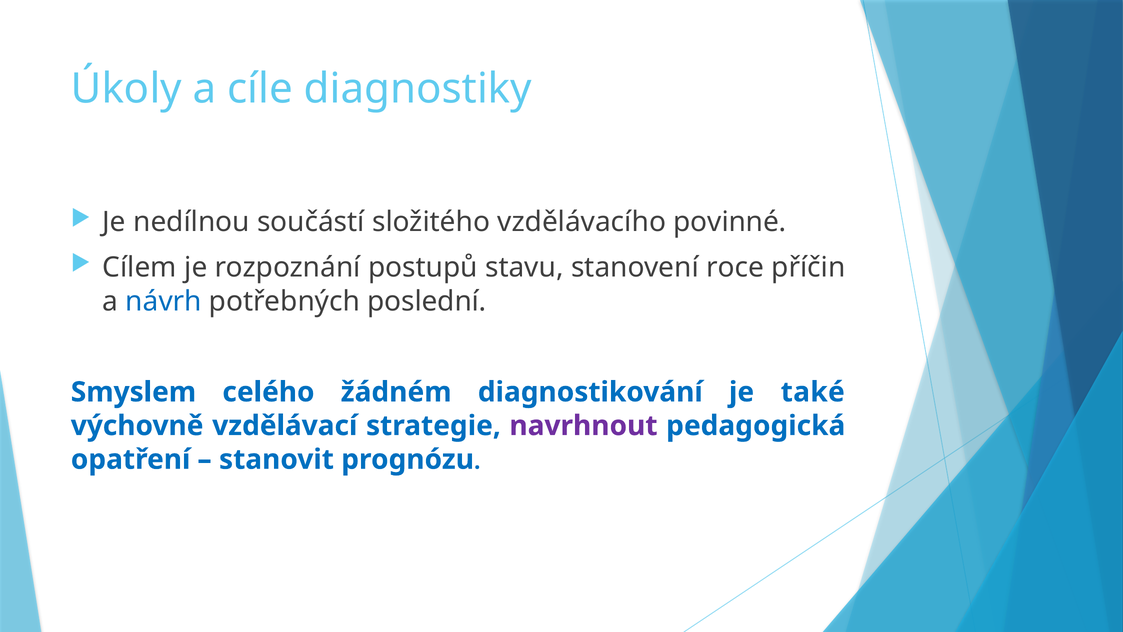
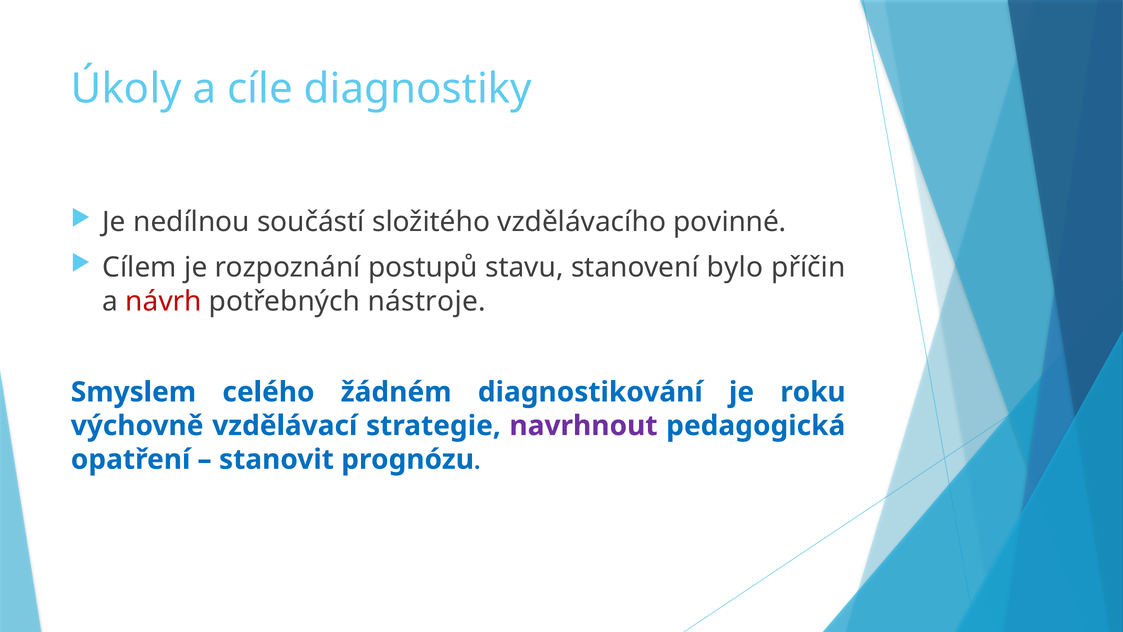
roce: roce -> bylo (735, 267)
návrh colour: blue -> red (164, 301)
poslední: poslední -> nástroje (427, 301)
také: také -> roku (813, 392)
